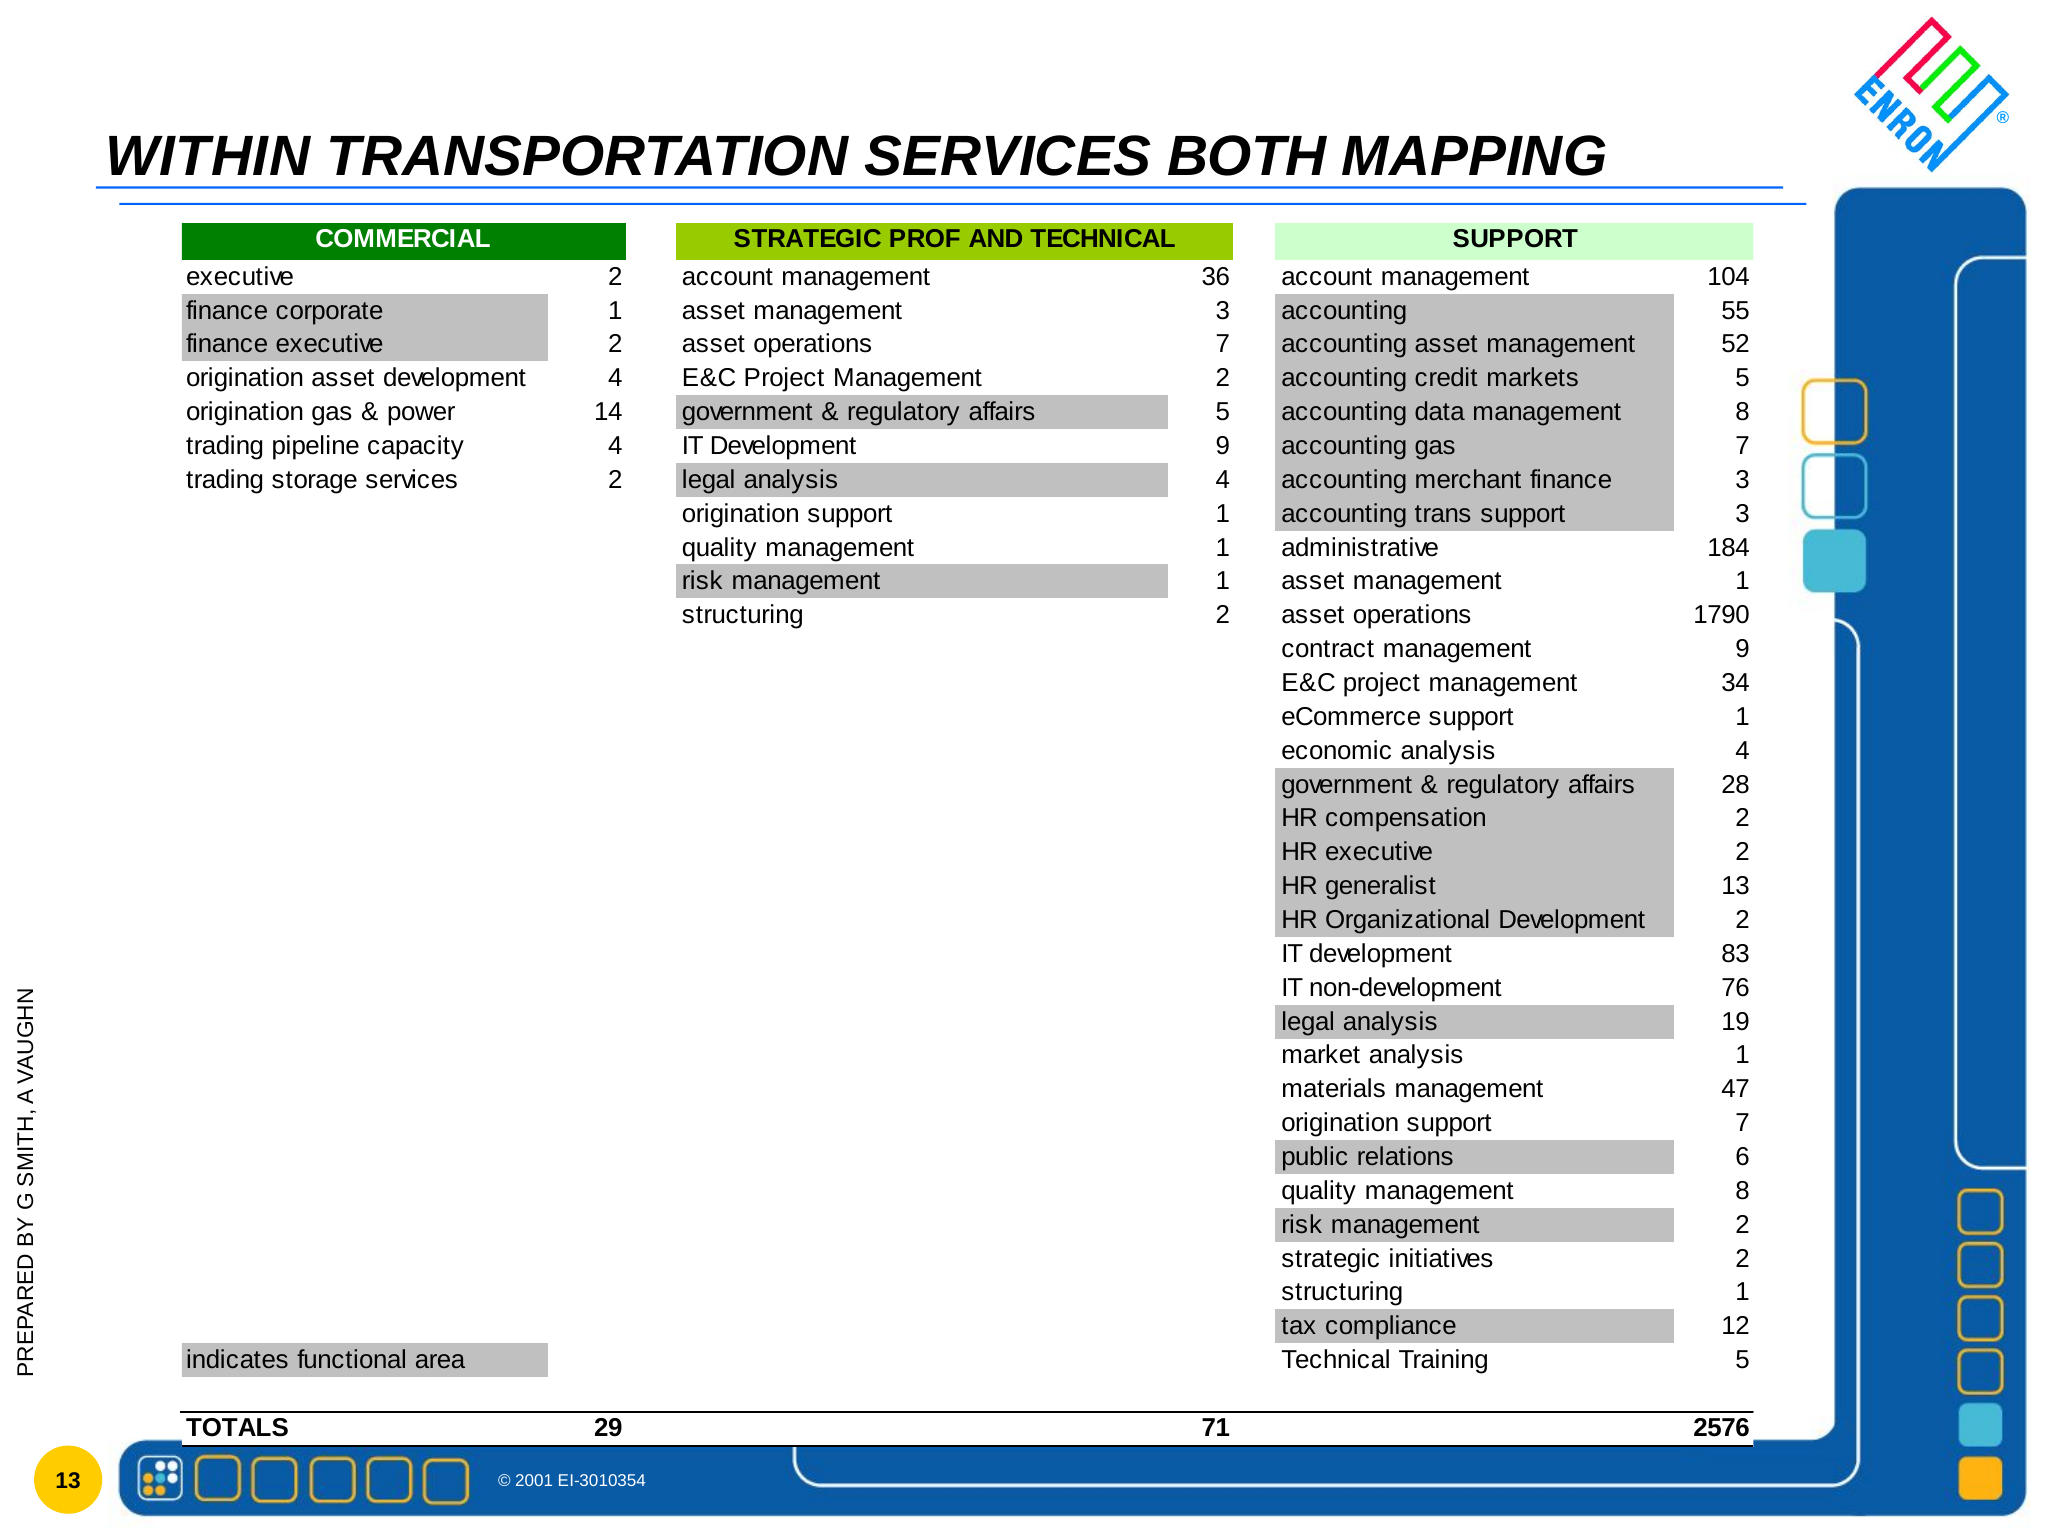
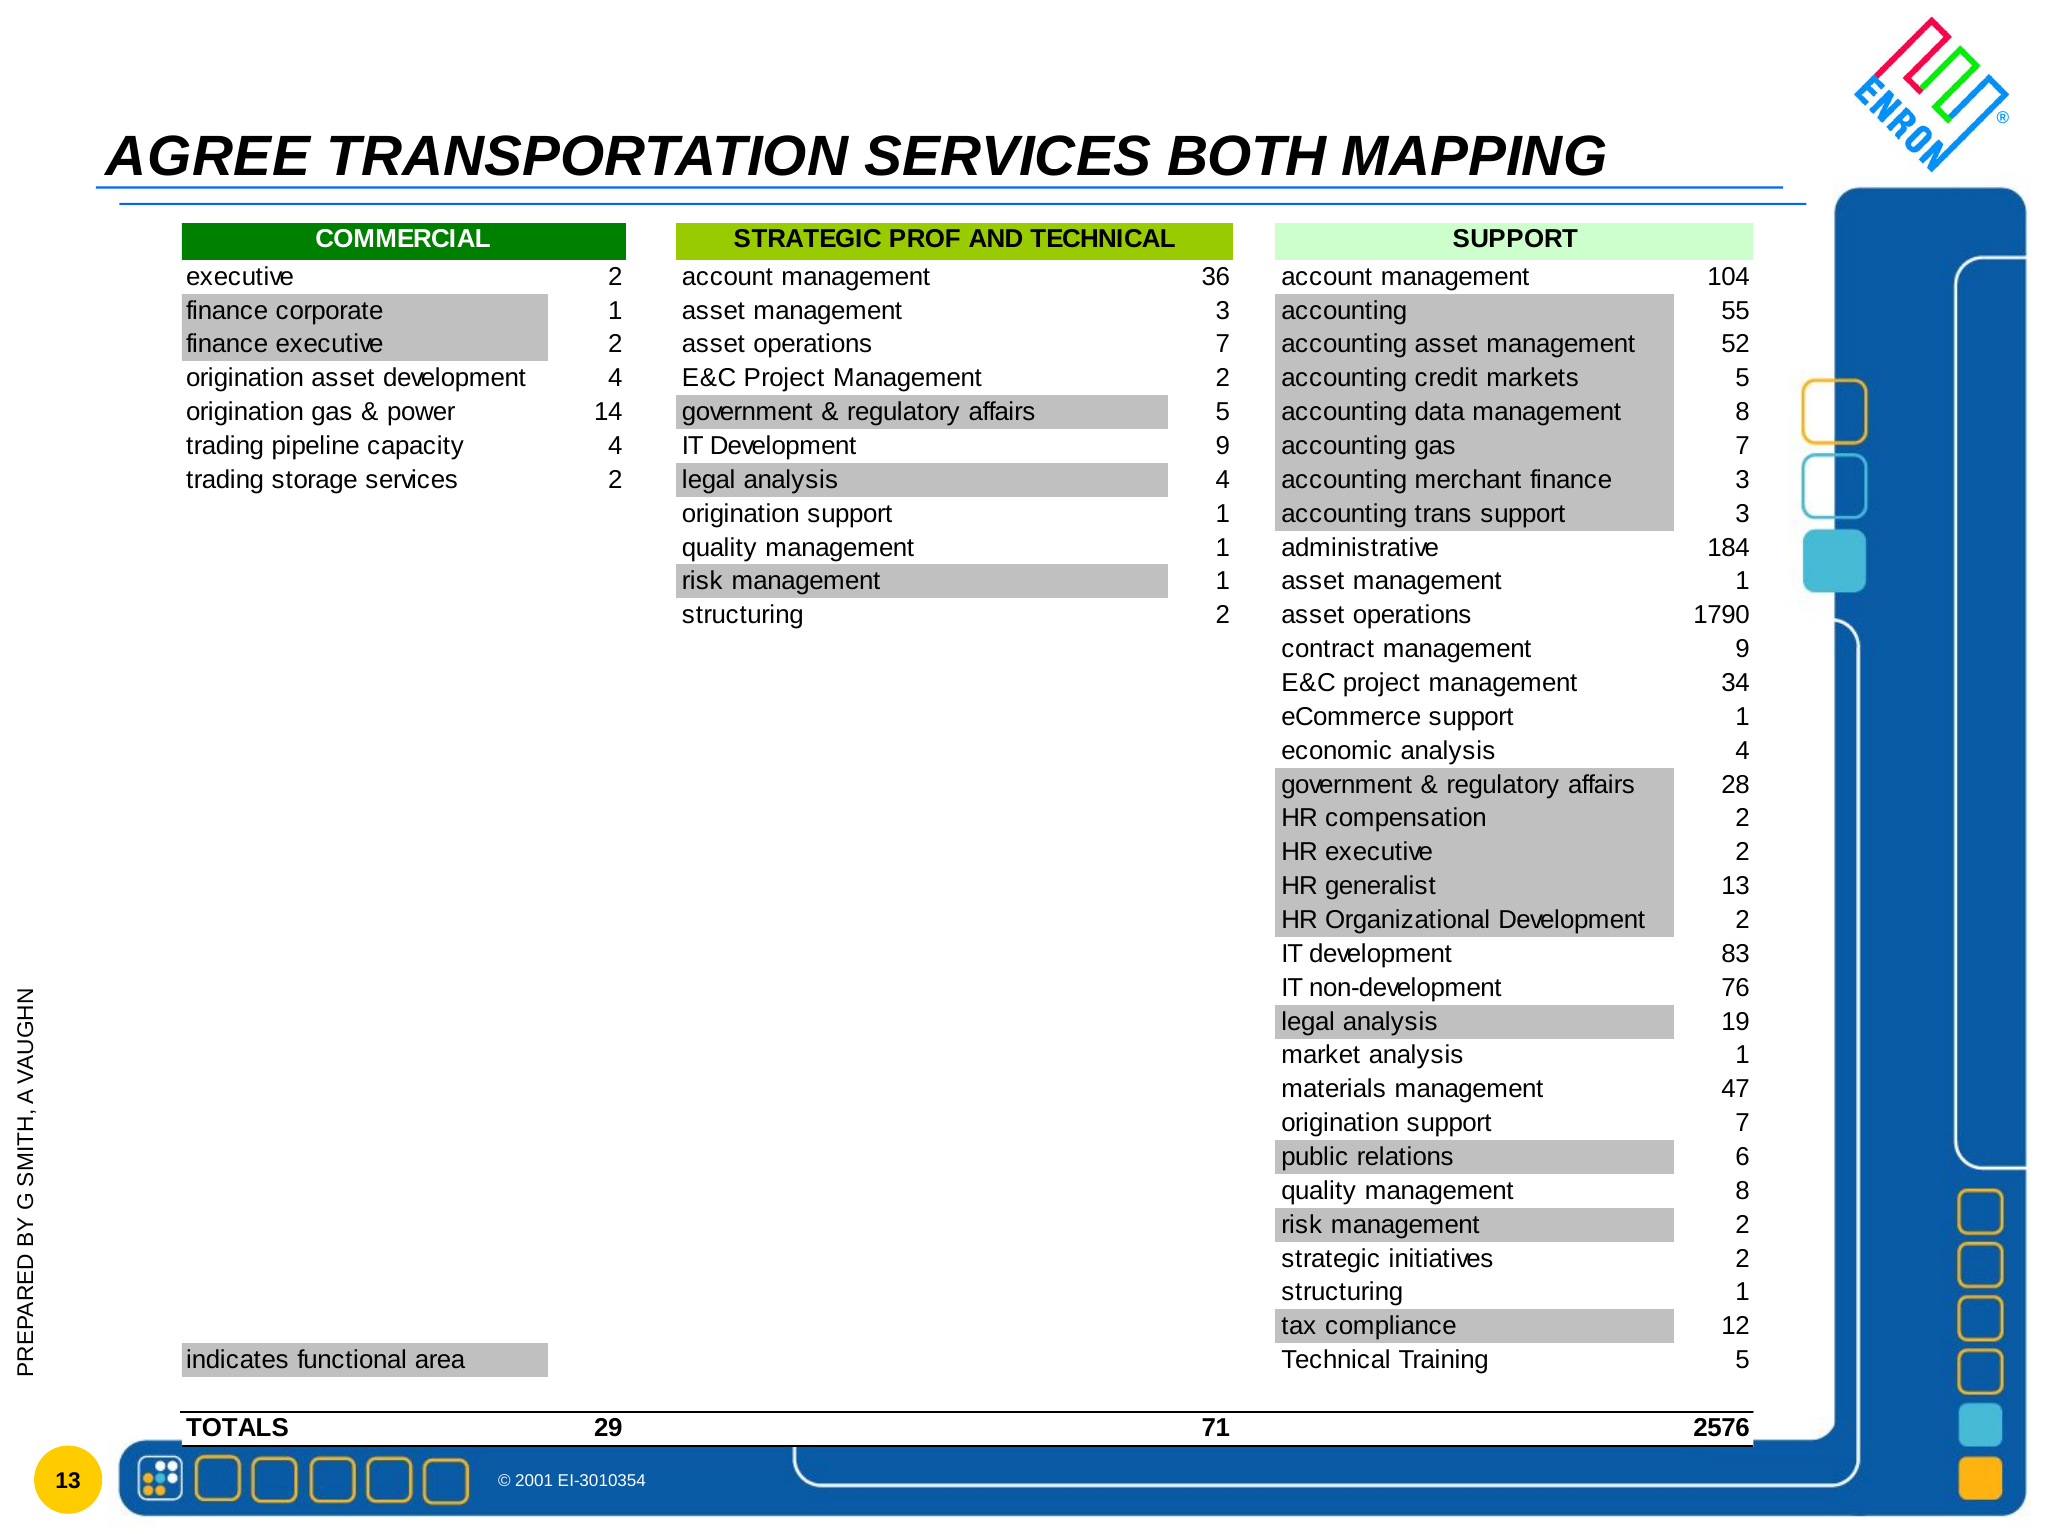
WITHIN: WITHIN -> AGREE (208, 157)
